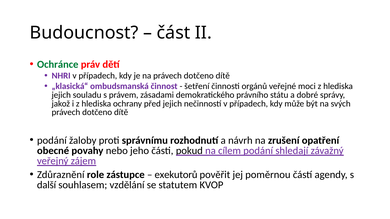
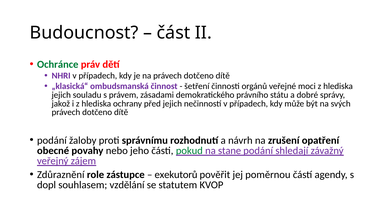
pokud colour: black -> green (189, 151)
cílem: cílem -> stane (230, 151)
další: další -> dopl (46, 185)
